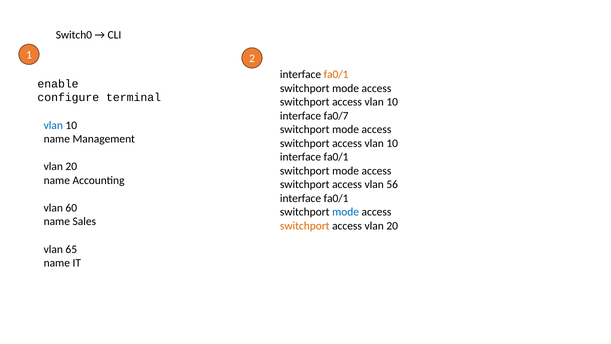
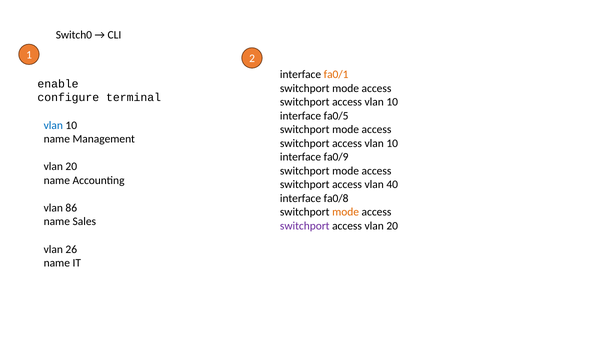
fa0/7: fa0/7 -> fa0/5 (336, 116)
fa0/1: fa0/1 -> fa0/9 (336, 157)
56: 56 -> 40 (392, 184)
fa0/1: fa0/1 -> fa0/8 (336, 198)
60: 60 -> 86 (71, 208)
mode colour: blue -> orange (346, 212)
switchport colour: orange -> purple (305, 226)
65: 65 -> 26 (71, 249)
